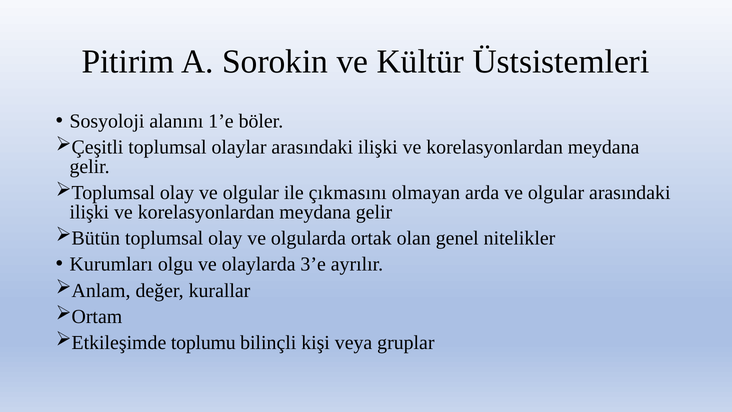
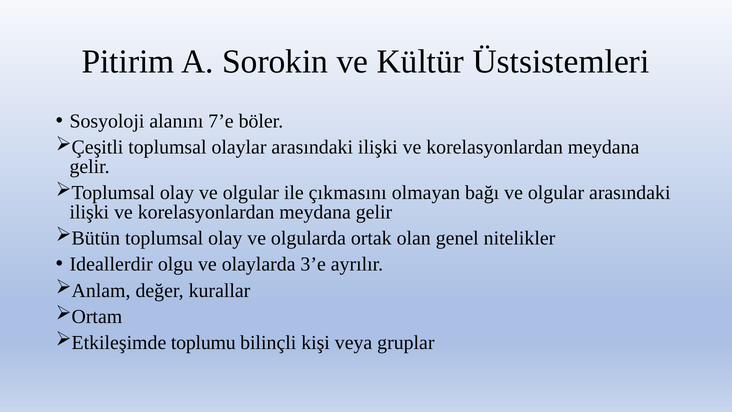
1’e: 1’e -> 7’e (221, 121)
arda: arda -> bağı (482, 193)
Kurumları: Kurumları -> Ideallerdir (111, 264)
